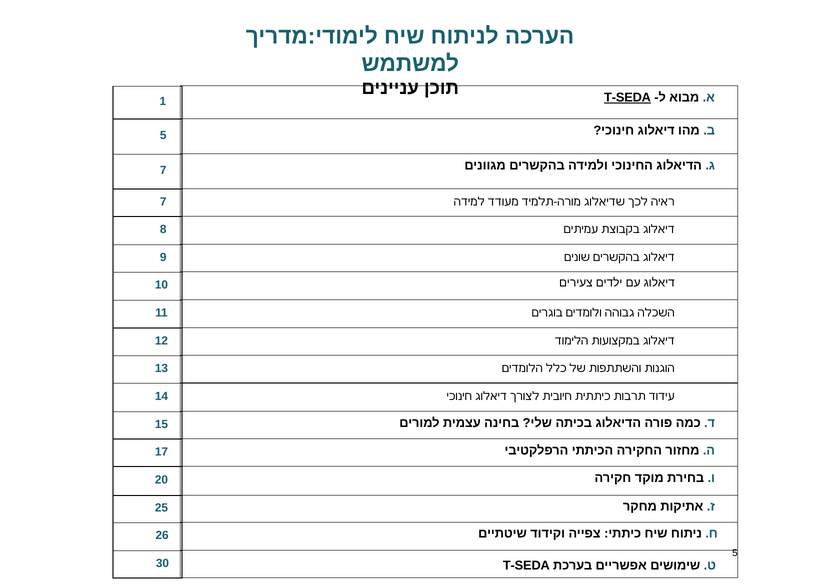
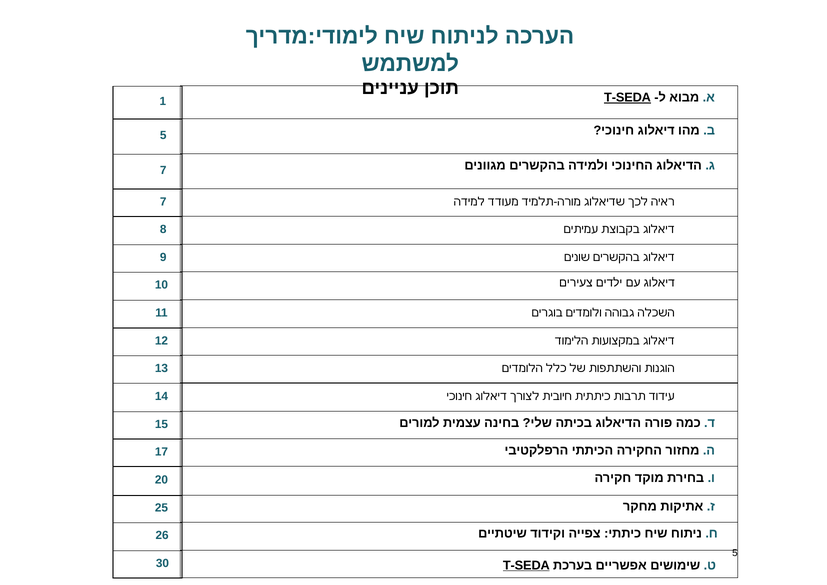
T-SEDA underline: none -> present (526, 565)
